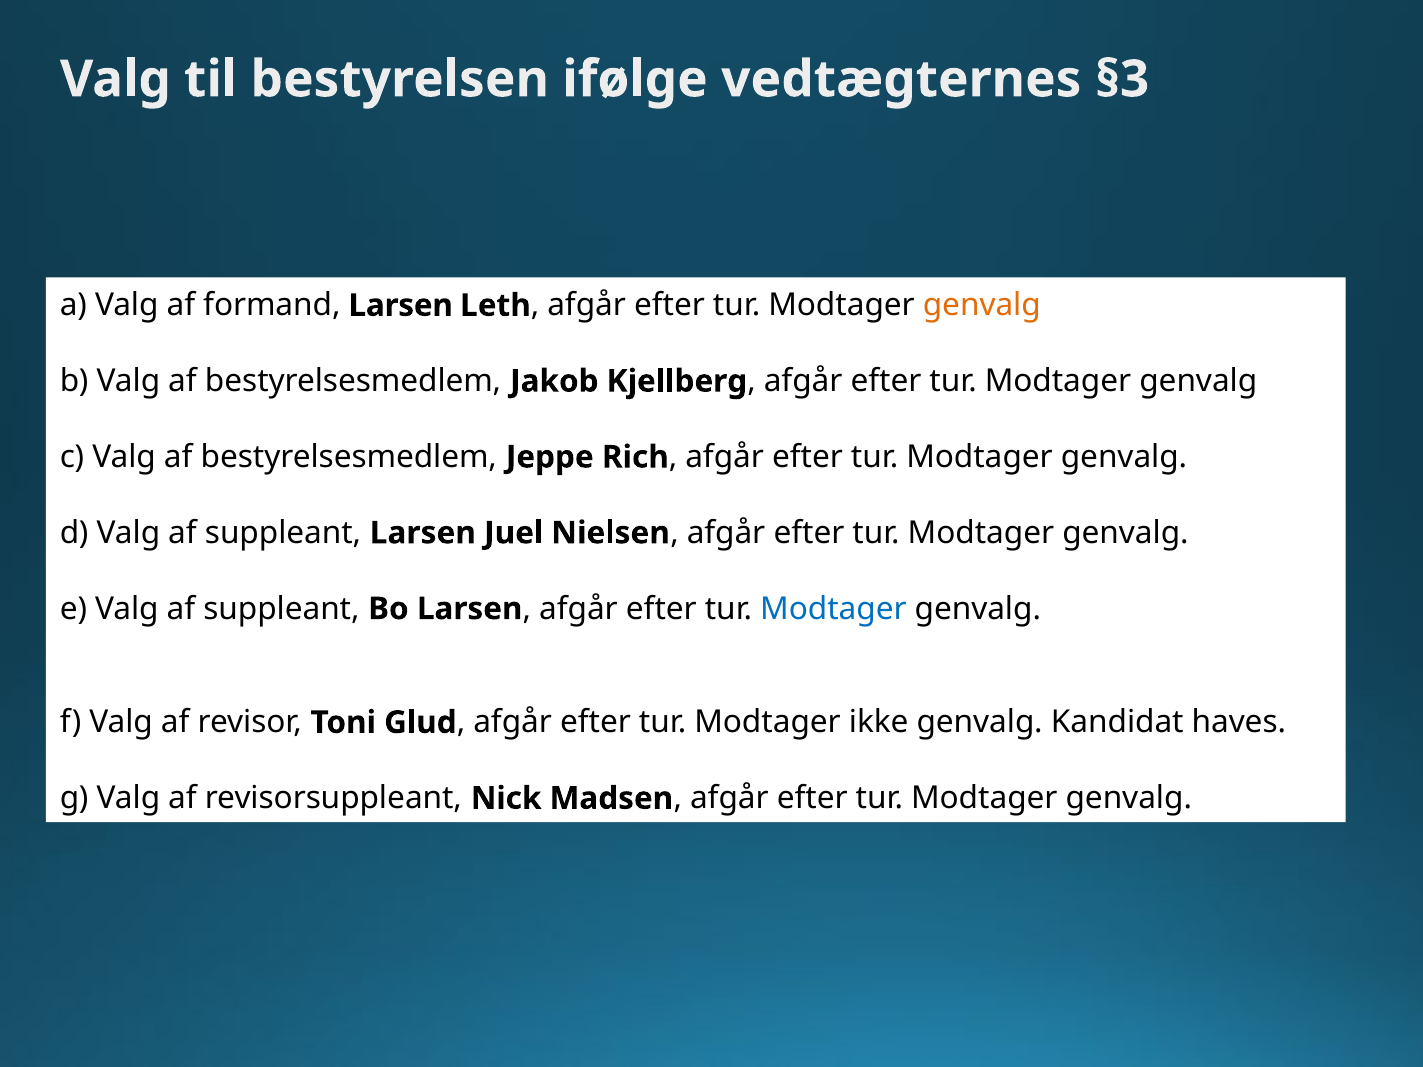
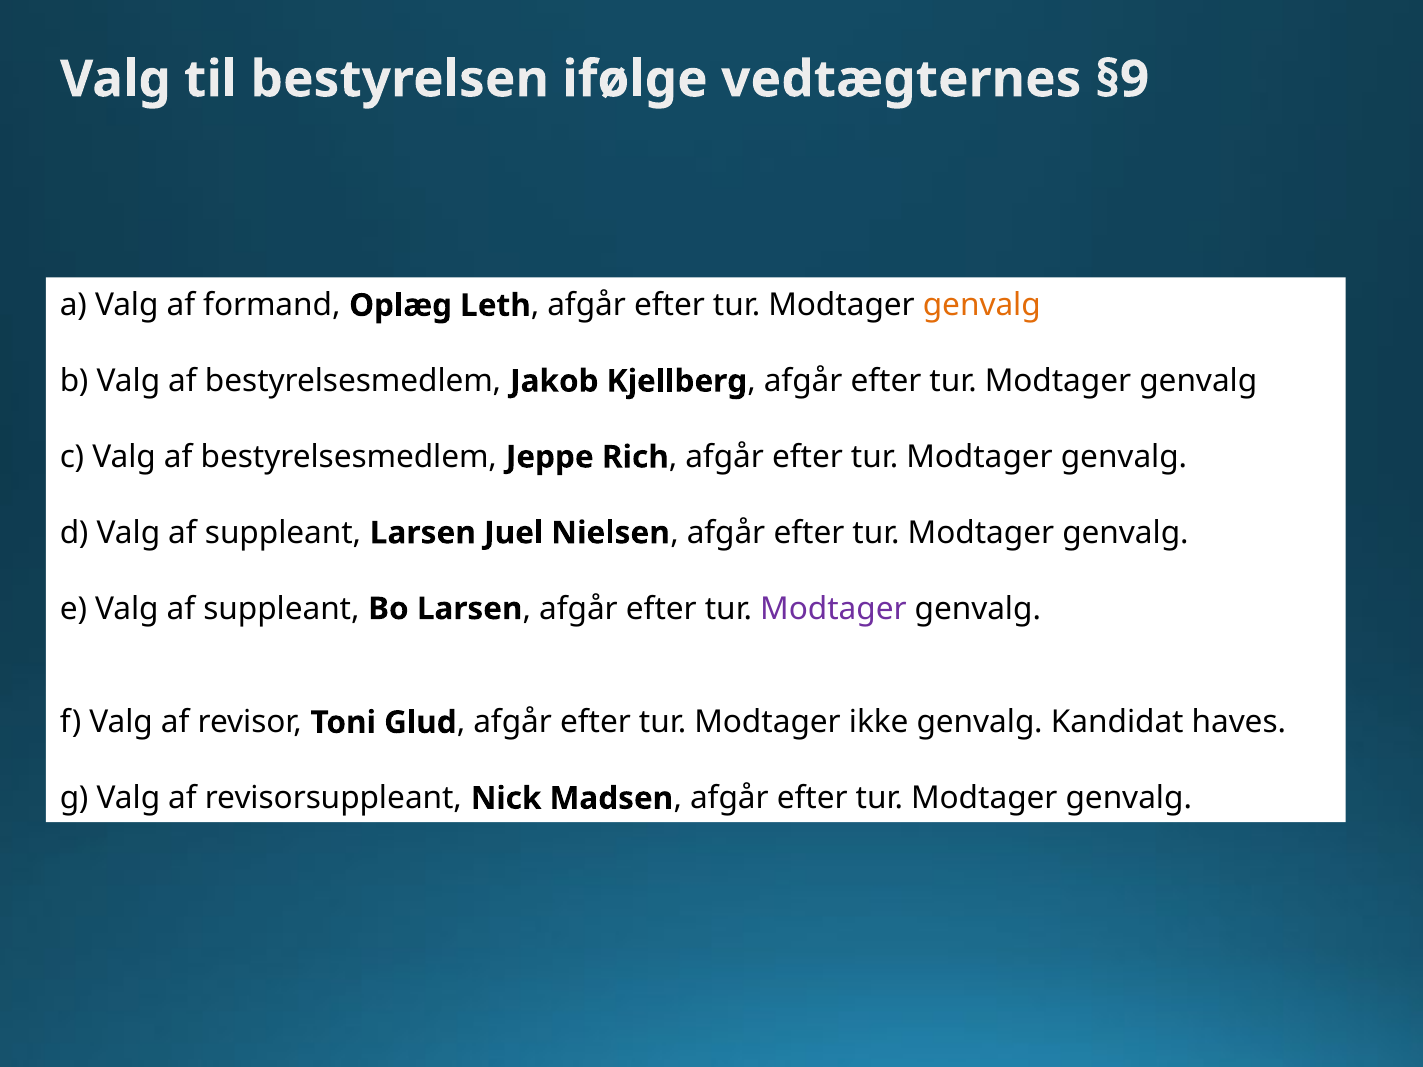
§3: §3 -> §9 (1122, 79)
formand Larsen: Larsen -> Oplæg (401, 305)
Modtager colour: blue -> purple (833, 609)
